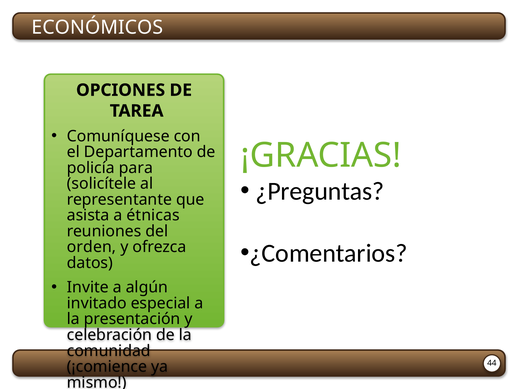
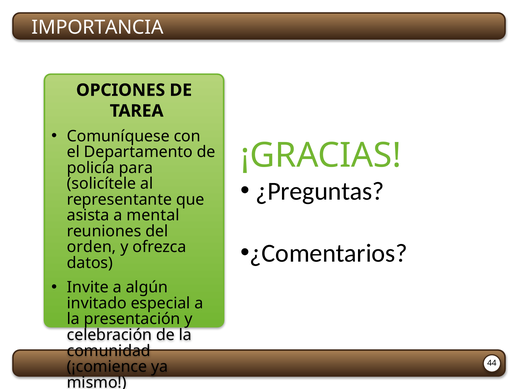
ECONÓMICOS: ECONÓMICOS -> IMPORTANCIA (98, 27)
étnicas: étnicas -> mental (153, 215)
